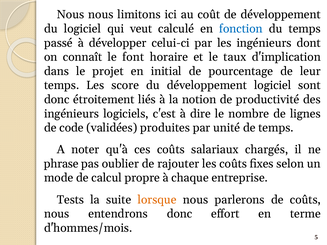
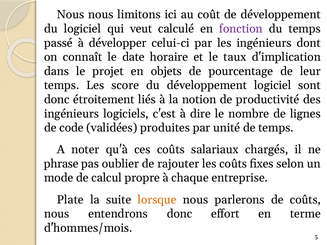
fonction colour: blue -> purple (241, 29)
font: font -> date (133, 57)
initial: initial -> objets (166, 71)
Tests: Tests -> Plate (70, 200)
